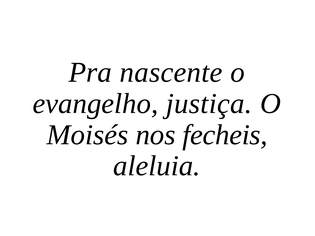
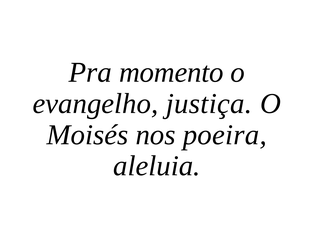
nascente: nascente -> momento (171, 73)
fecheis: fecheis -> poeira (225, 135)
